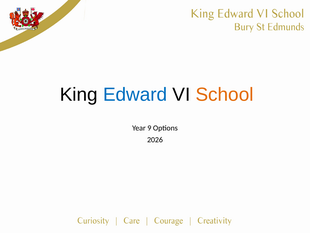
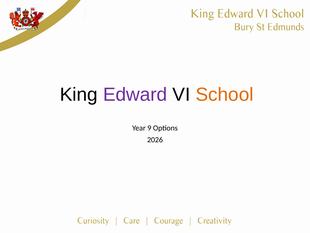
Edward colour: blue -> purple (135, 94)
